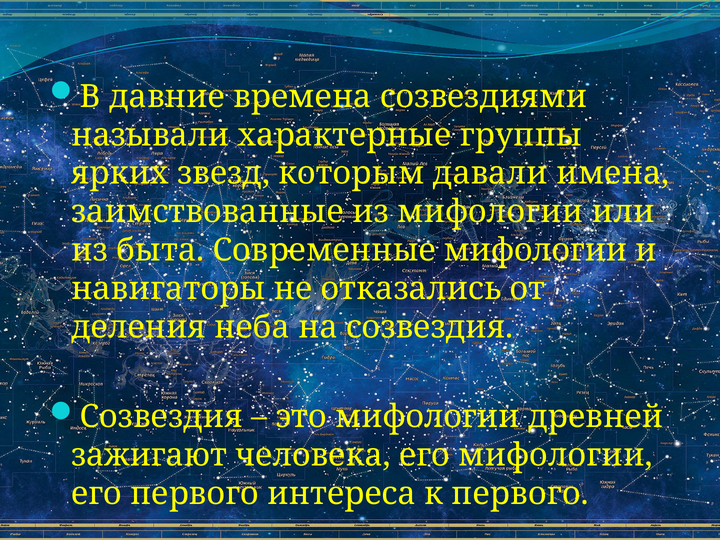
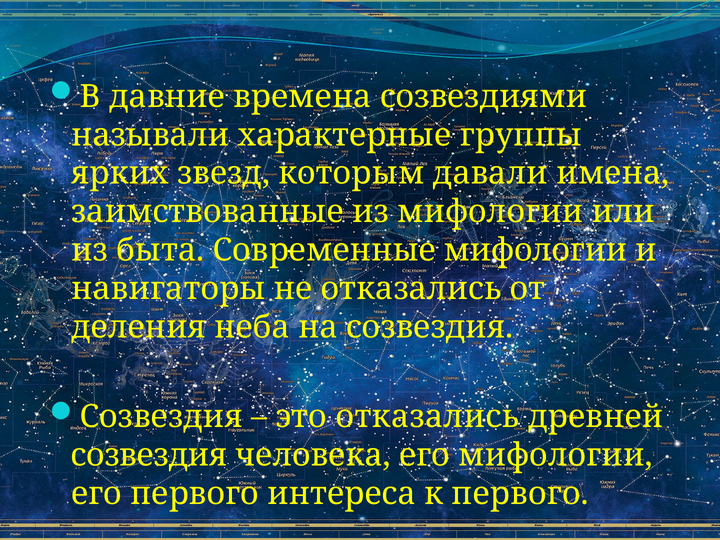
это мифологии: мифологии -> отказались (427, 417)
зажигают: зажигают -> созвездия (149, 455)
